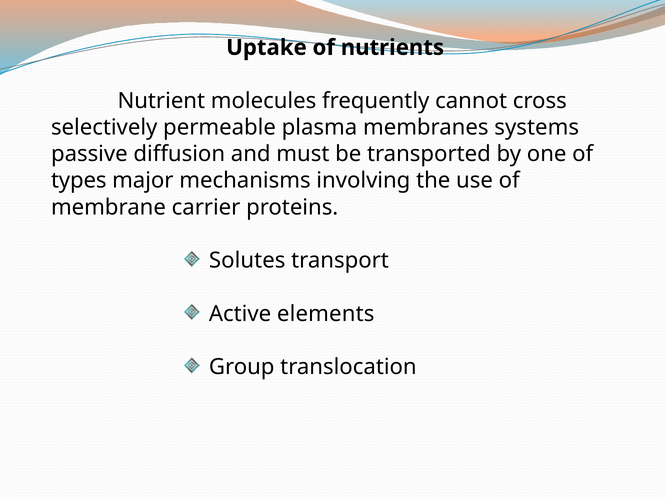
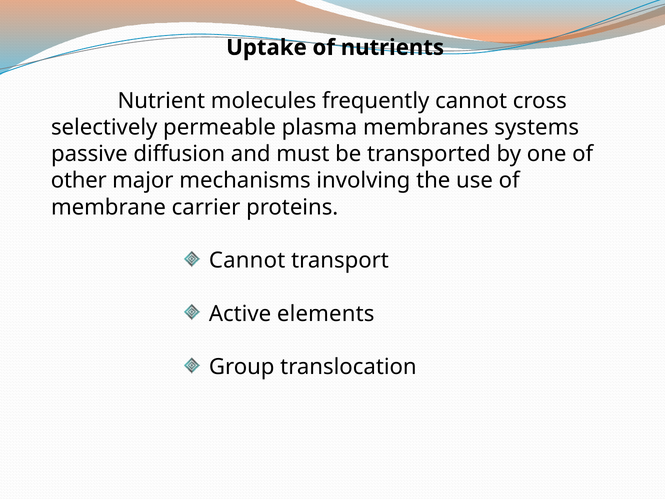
types: types -> other (79, 181)
Solutes: Solutes -> Cannot (247, 260)
